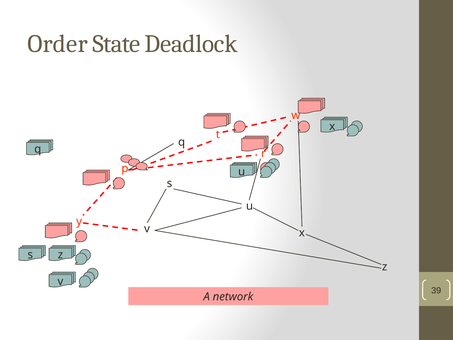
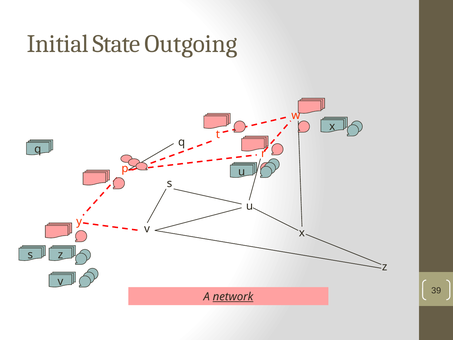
Order: Order -> Initial (58, 44)
Deadlock: Deadlock -> Outgoing (191, 44)
network underline: none -> present (233, 297)
